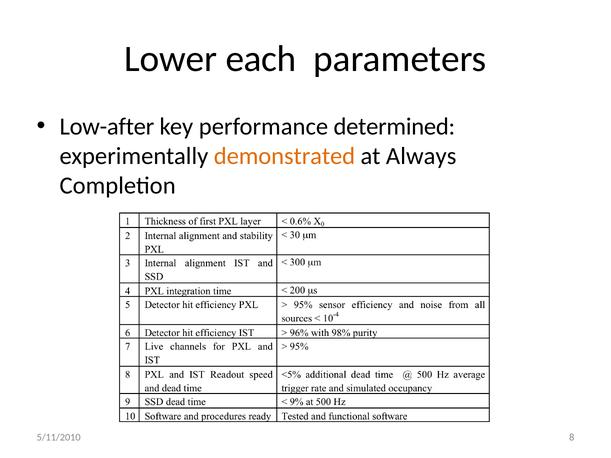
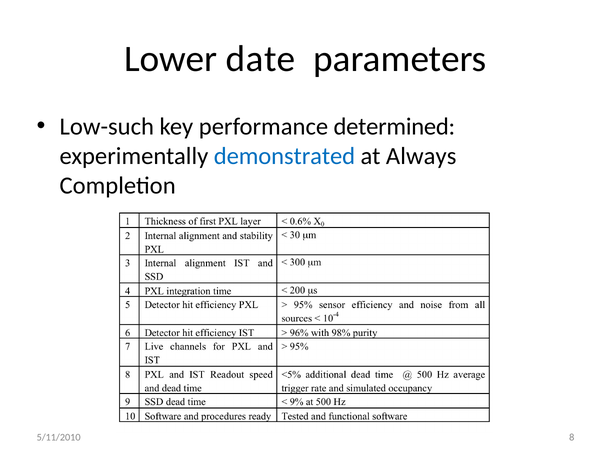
each: each -> date (261, 59)
Low-after: Low-after -> Low-such (107, 126)
demonstrated colour: orange -> blue (284, 156)
